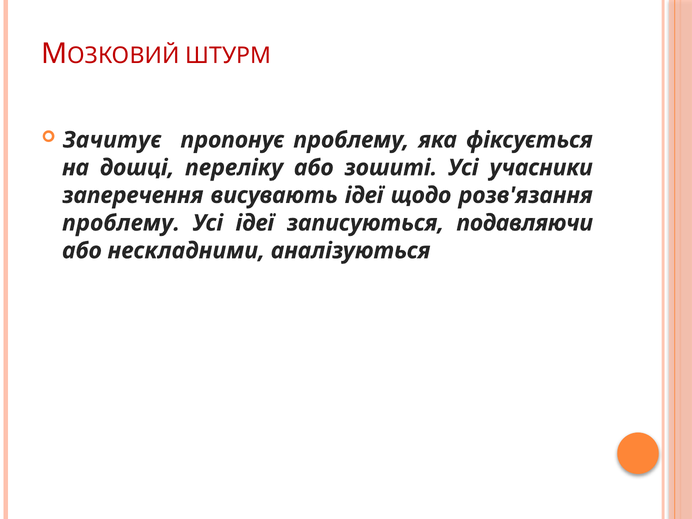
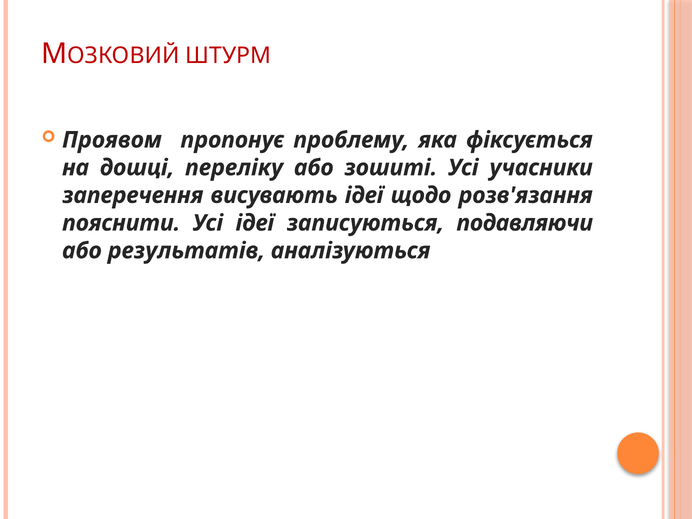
Зачитує: Зачитує -> Проявом (112, 140)
проблему: проблему -> пояснити (121, 223)
нескладними: нескладними -> результатів (186, 251)
